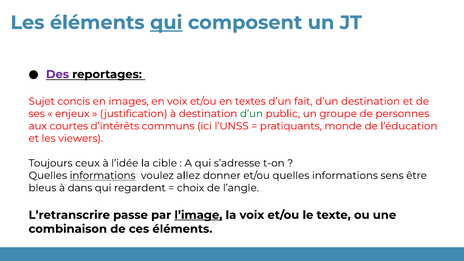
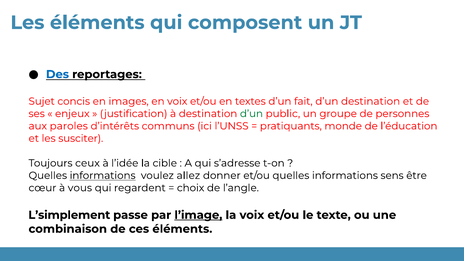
qui underline: present -> none (166, 23)
Des colour: purple -> blue (57, 74)
courtes: courtes -> paroles (69, 126)
viewers: viewers -> susciter (81, 138)
bleus: bleus -> cœur (42, 188)
dans: dans -> vous (80, 188)
L’retranscrire: L’retranscrire -> L’simplement (69, 215)
